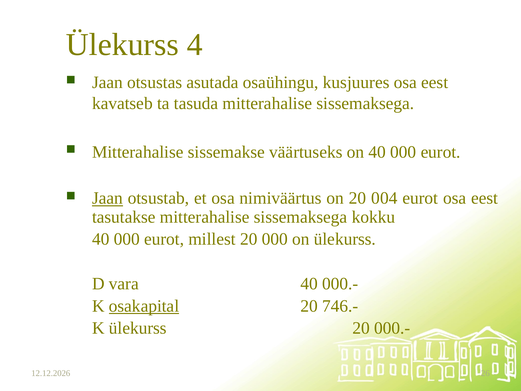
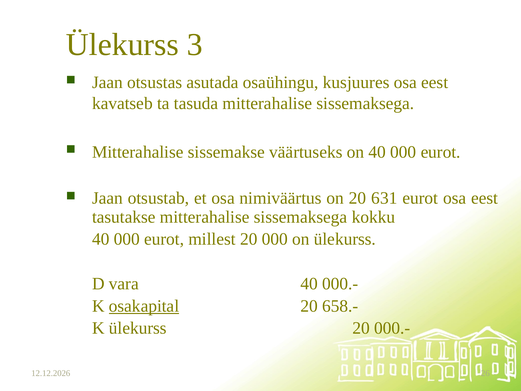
4: 4 -> 3 (195, 45)
Jaan underline: present -> none (107, 198)
004: 004 -> 631 (384, 198)
746.-: 746.- -> 658.- (340, 306)
